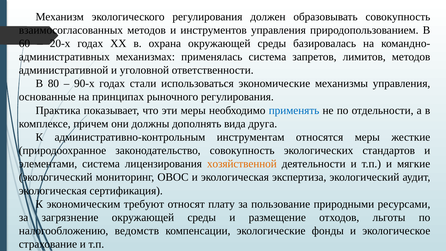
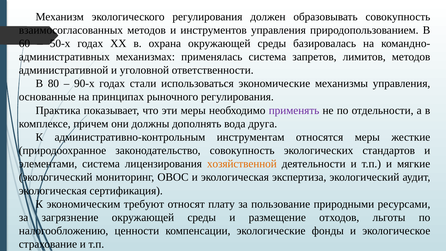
20-х: 20-х -> 50-х (60, 43)
применять colour: blue -> purple (294, 110)
вида: вида -> вода (235, 124)
ведомств: ведомств -> ценности (137, 231)
